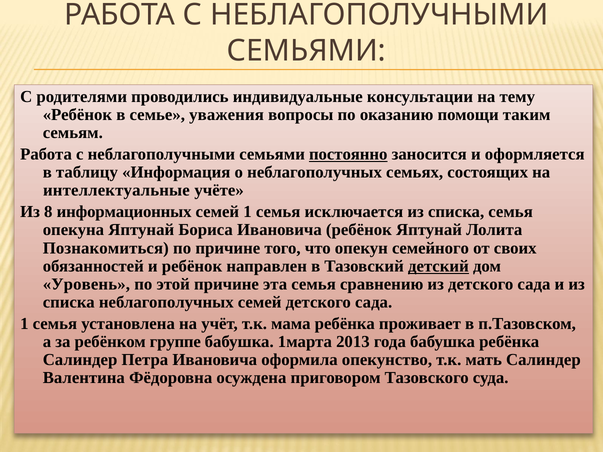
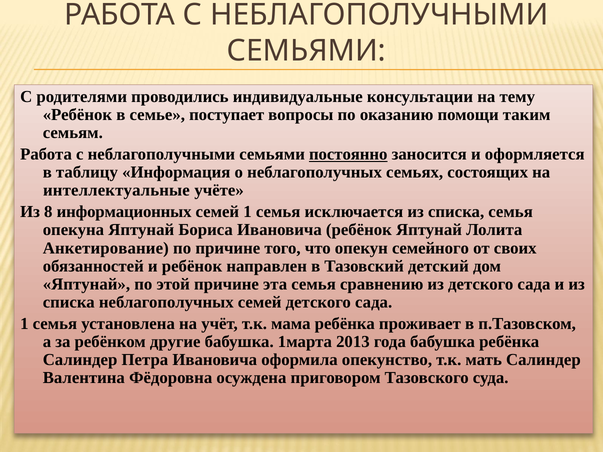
уважения: уважения -> поступает (227, 115)
Познакомиться: Познакомиться -> Анкетирование (106, 248)
детский underline: present -> none (438, 266)
Уровень: Уровень -> Яптунай (86, 284)
группе: группе -> другие (175, 342)
